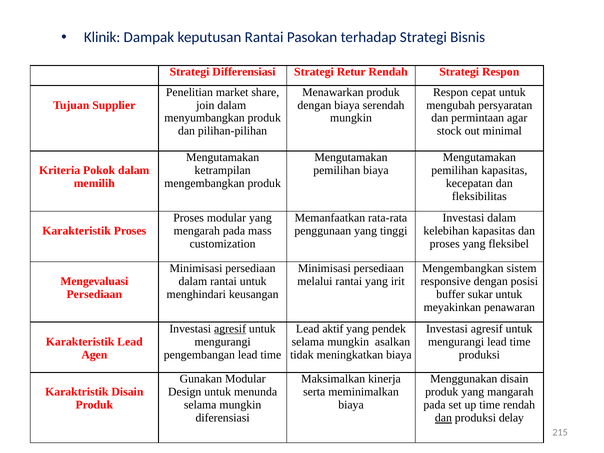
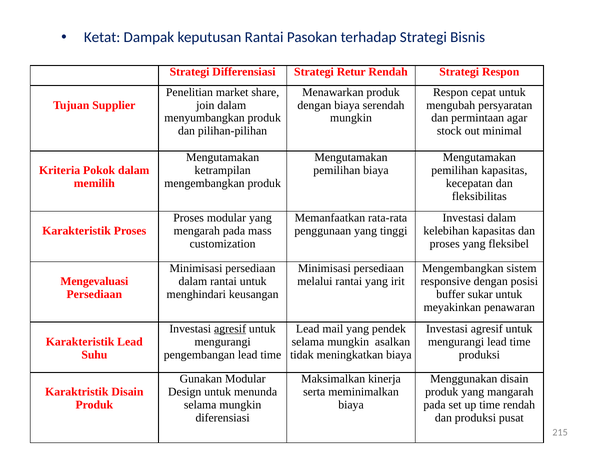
Klinik: Klinik -> Ketat (102, 37)
aktif: aktif -> mail (333, 329)
Agen: Agen -> Suhu (94, 355)
dan underline: present -> none (443, 418)
delay: delay -> pusat (511, 418)
